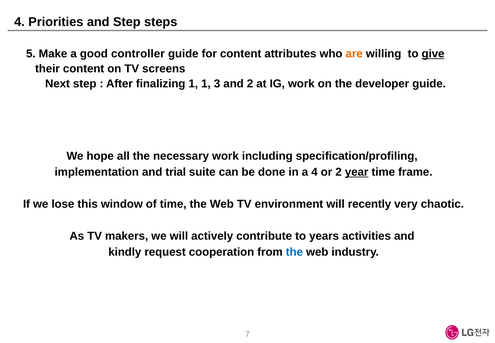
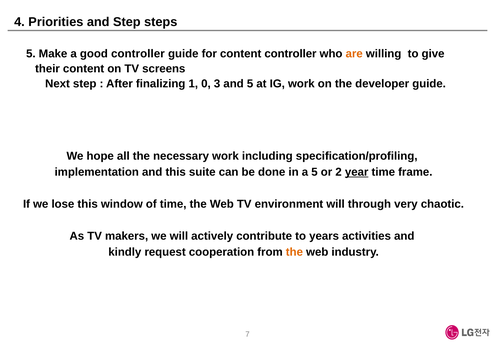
content attributes: attributes -> controller (290, 54)
give underline: present -> none (433, 54)
1 1: 1 -> 0 (206, 84)
and 2: 2 -> 5 (250, 84)
and trial: trial -> this (176, 172)
a 4: 4 -> 5 (314, 172)
recently: recently -> through (369, 204)
the colour: blue -> orange (294, 252)
